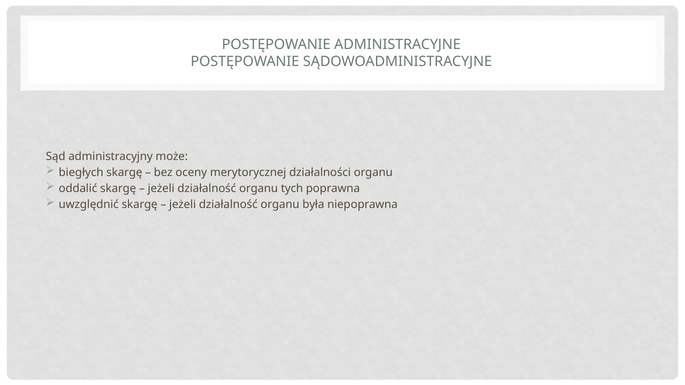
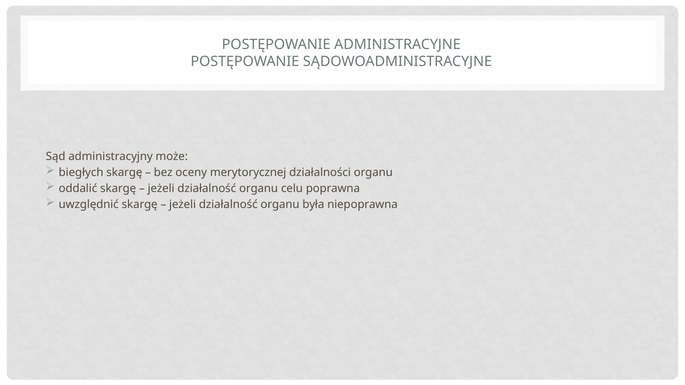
tych: tych -> celu (292, 188)
